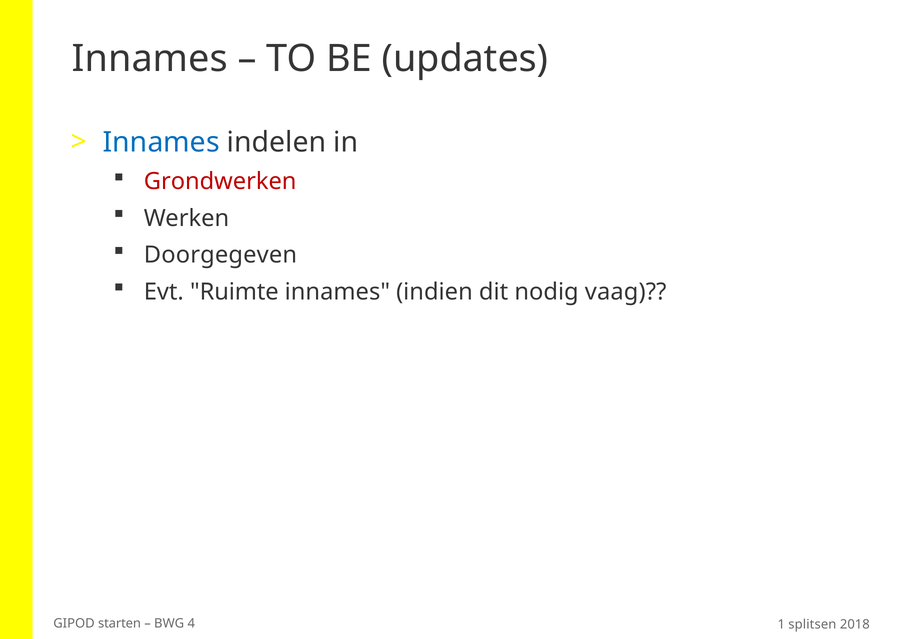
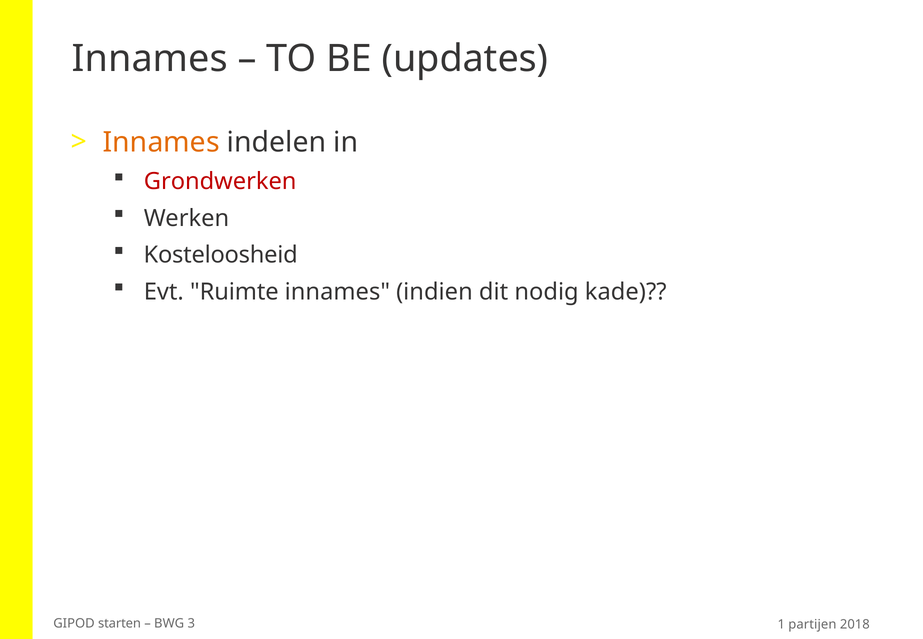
Innames colour: blue -> orange (161, 142)
Doorgegeven: Doorgegeven -> Kosteloosheid (221, 255)
vaag: vaag -> kade (626, 292)
4: 4 -> 3 (191, 623)
splitsen: splitsen -> partijen (812, 624)
